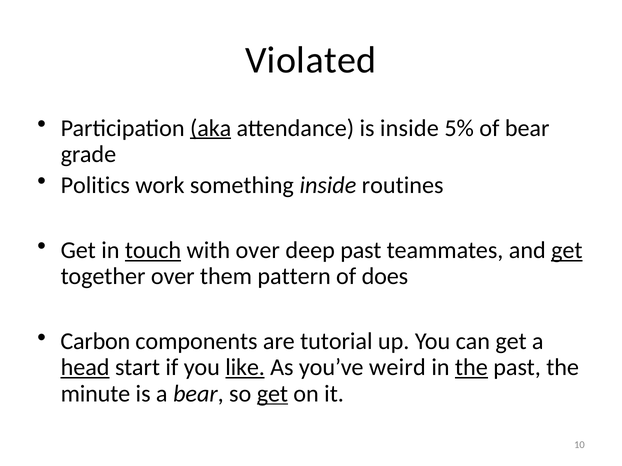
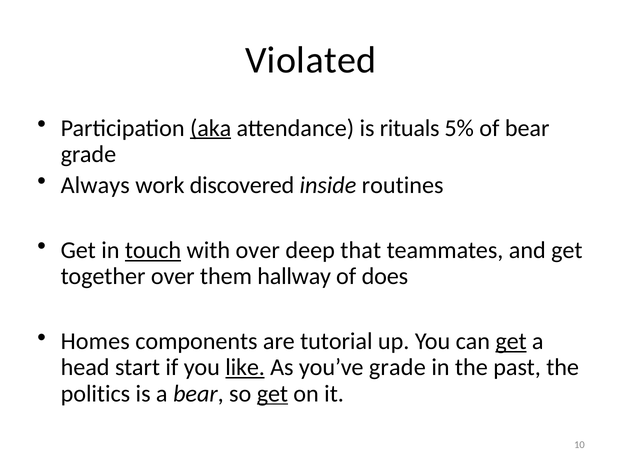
is inside: inside -> rituals (410, 128)
Politics: Politics -> Always (95, 185)
something: something -> discovered (242, 185)
deep past: past -> that (361, 251)
get underline: present -> none (567, 251)
pattern: pattern -> hallway (294, 277)
Carbon: Carbon -> Homes (95, 342)
get underline: none -> present (511, 342)
head underline: present -> none (85, 368)
you’ve weird: weird -> grade (397, 368)
the underline: present -> none (471, 368)
minute: minute -> politics (95, 394)
